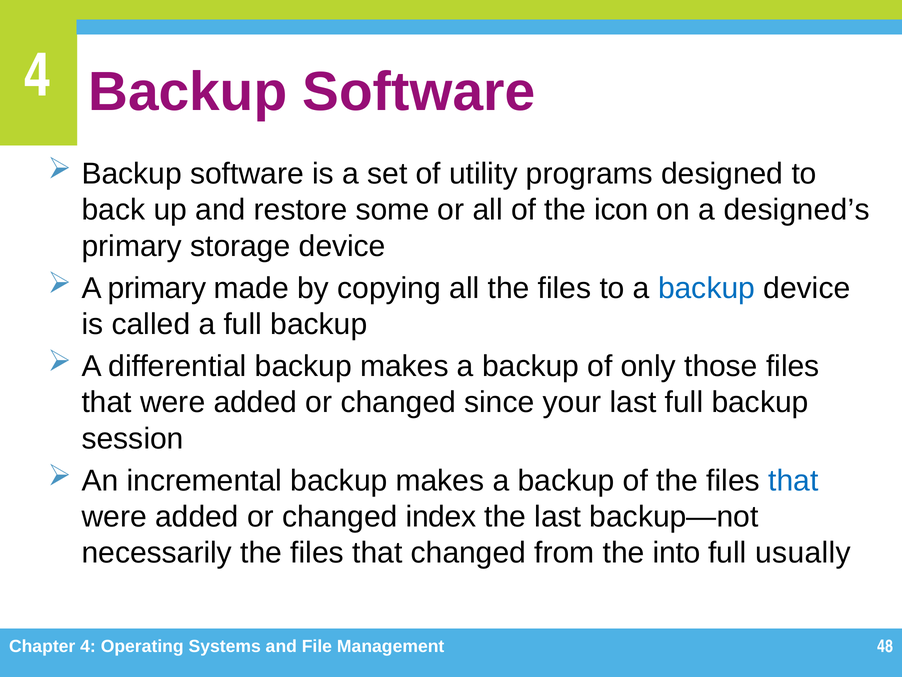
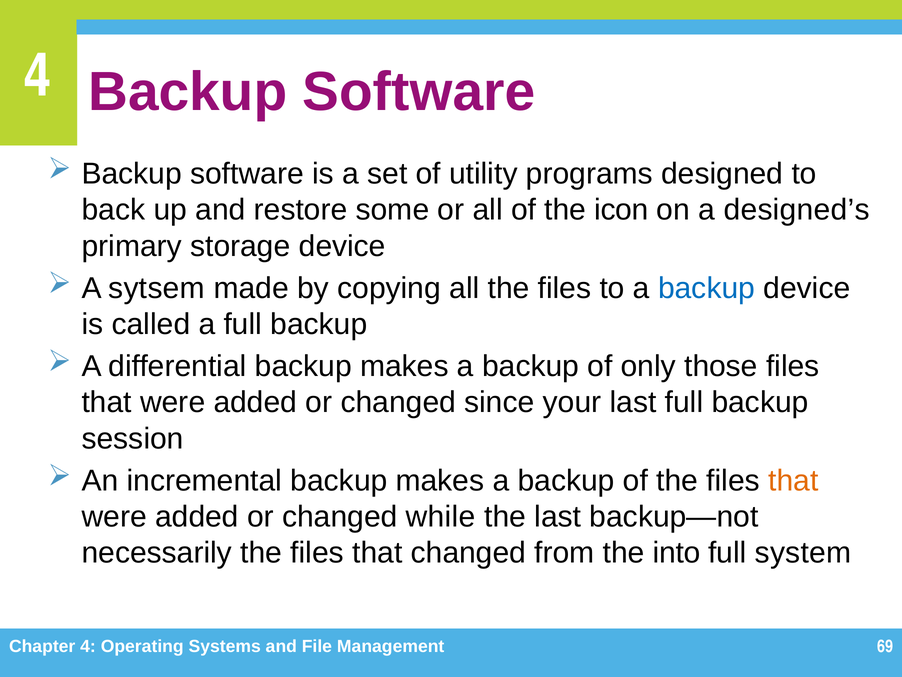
A primary: primary -> sytsem (157, 288)
that colour: blue -> orange (793, 480)
index: index -> while (441, 516)
usually: usually -> system (803, 553)
48: 48 -> 69 (885, 646)
